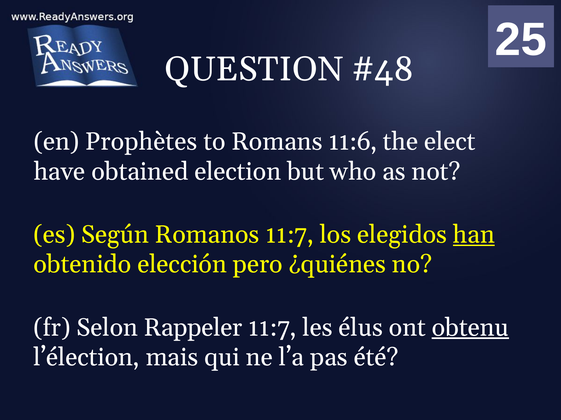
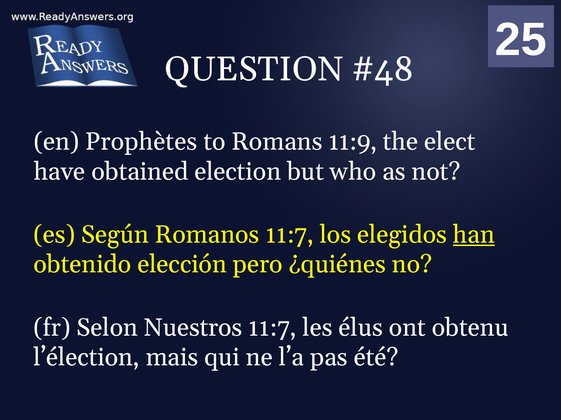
11:6: 11:6 -> 11:9 (353, 142)
Rappeler: Rappeler -> Nuestros (193, 328)
obtenu underline: present -> none (470, 328)
